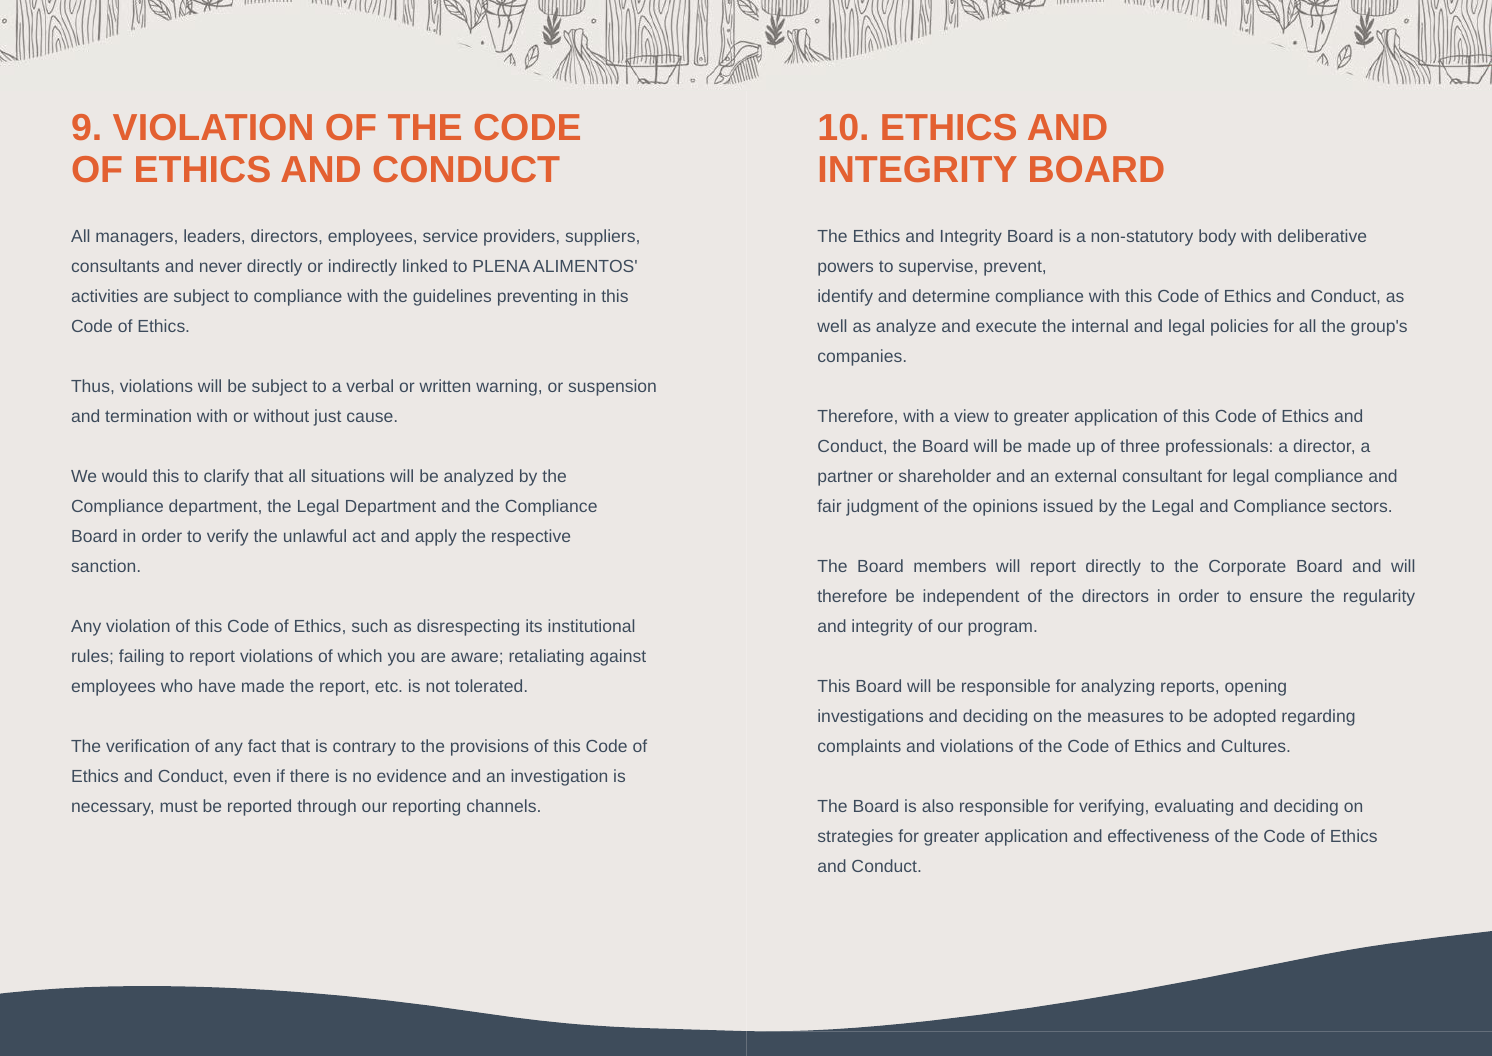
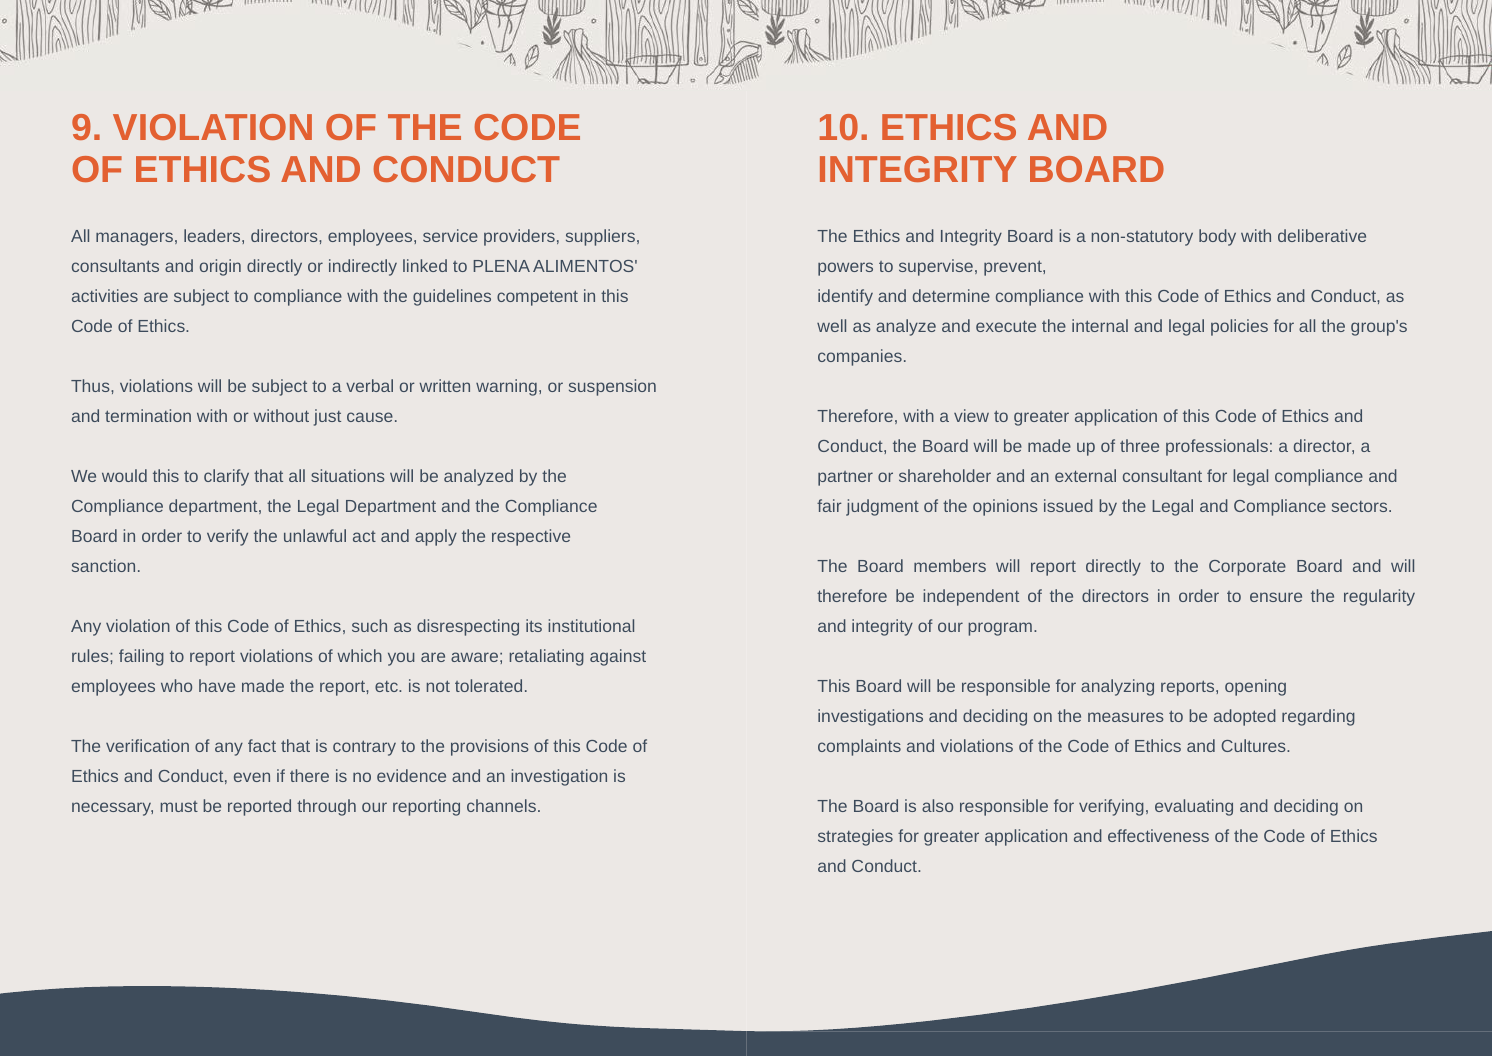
never: never -> origin (221, 267)
preventing: preventing -> competent (537, 297)
